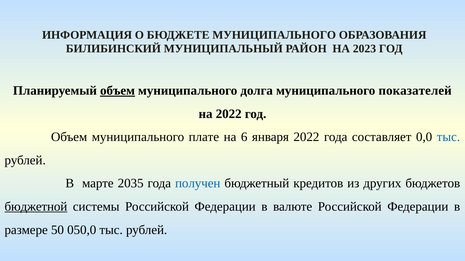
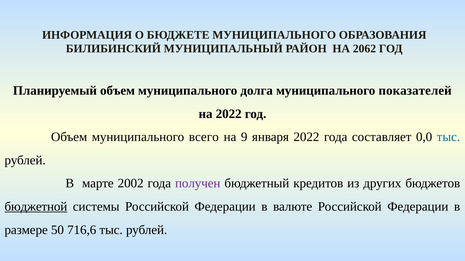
2023: 2023 -> 2062 (364, 49)
объем underline: present -> none (118, 91)
плате: плате -> всего (204, 137)
6: 6 -> 9 (244, 137)
2035: 2035 -> 2002 (131, 184)
получен colour: blue -> purple (198, 184)
050,0: 050,0 -> 716,6 (82, 230)
